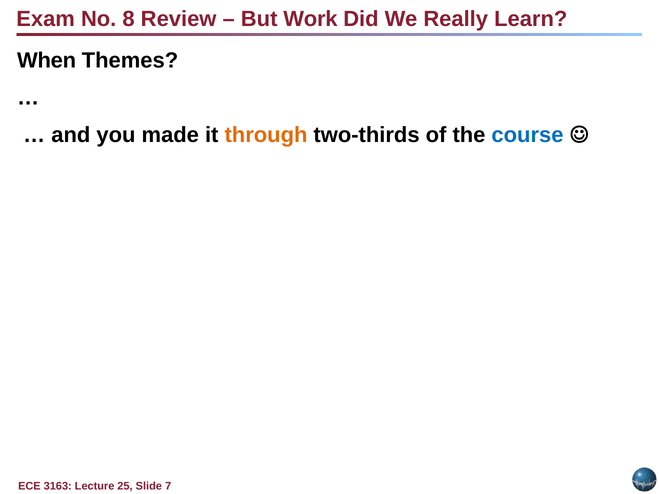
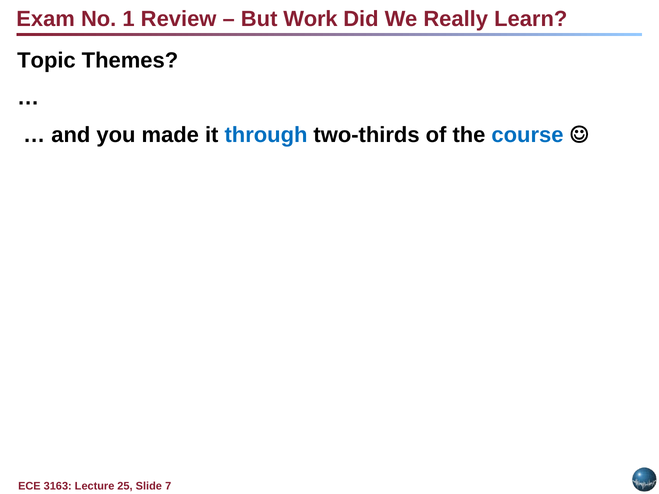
8: 8 -> 1 (129, 19)
When: When -> Topic (46, 60)
through colour: orange -> blue (266, 135)
